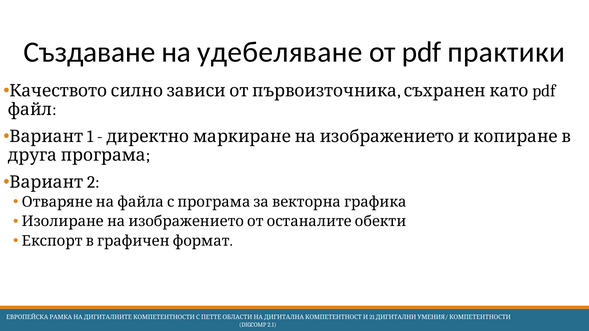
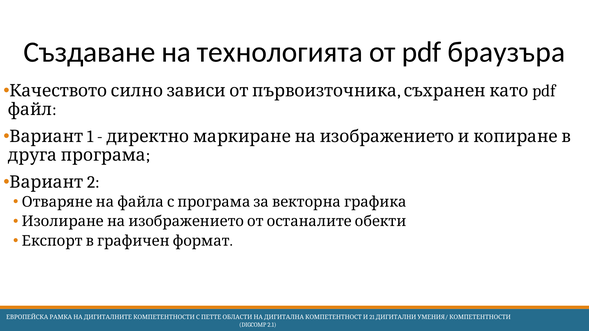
удебеляване: удебеляване -> технологията (280, 52)
практики: практики -> браузъра (506, 52)
